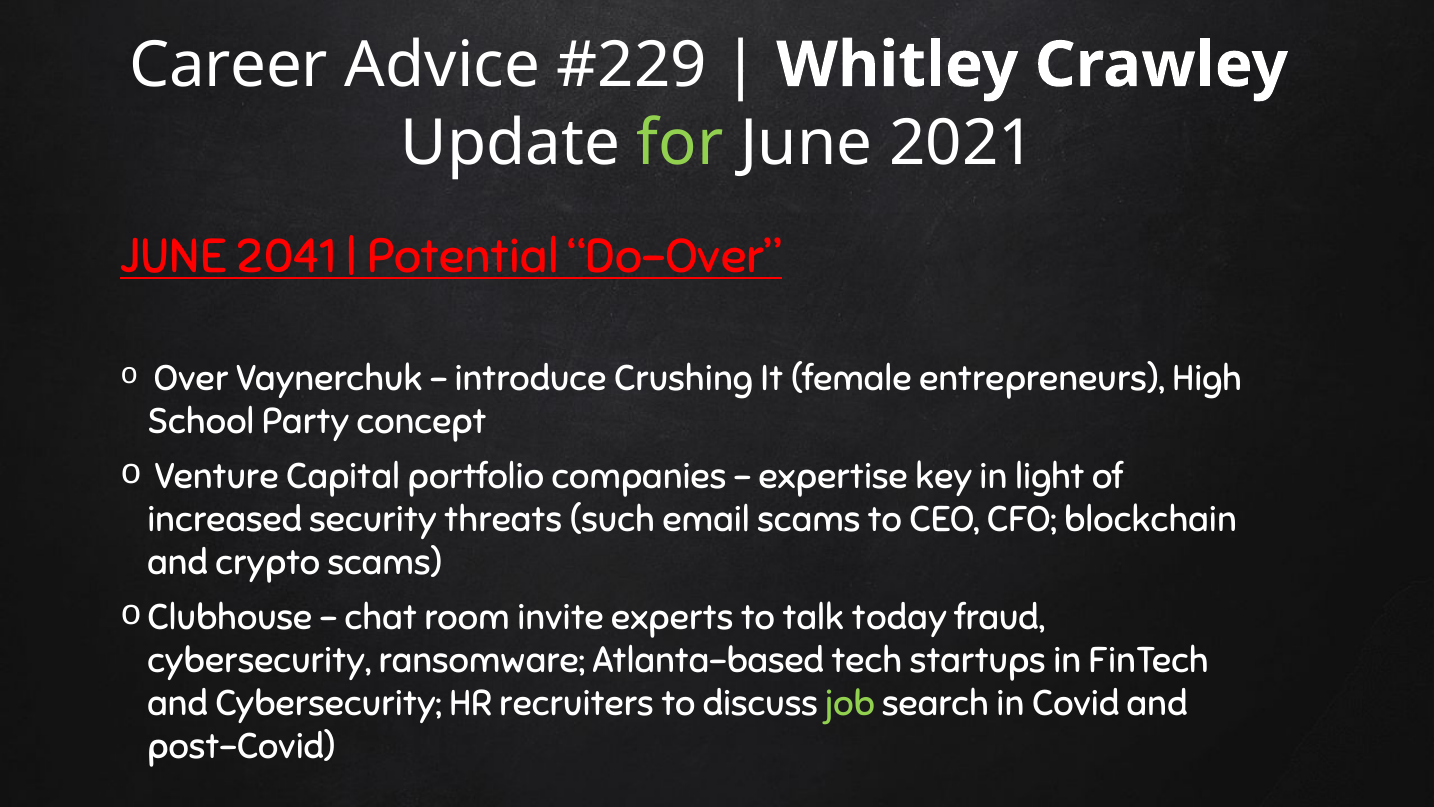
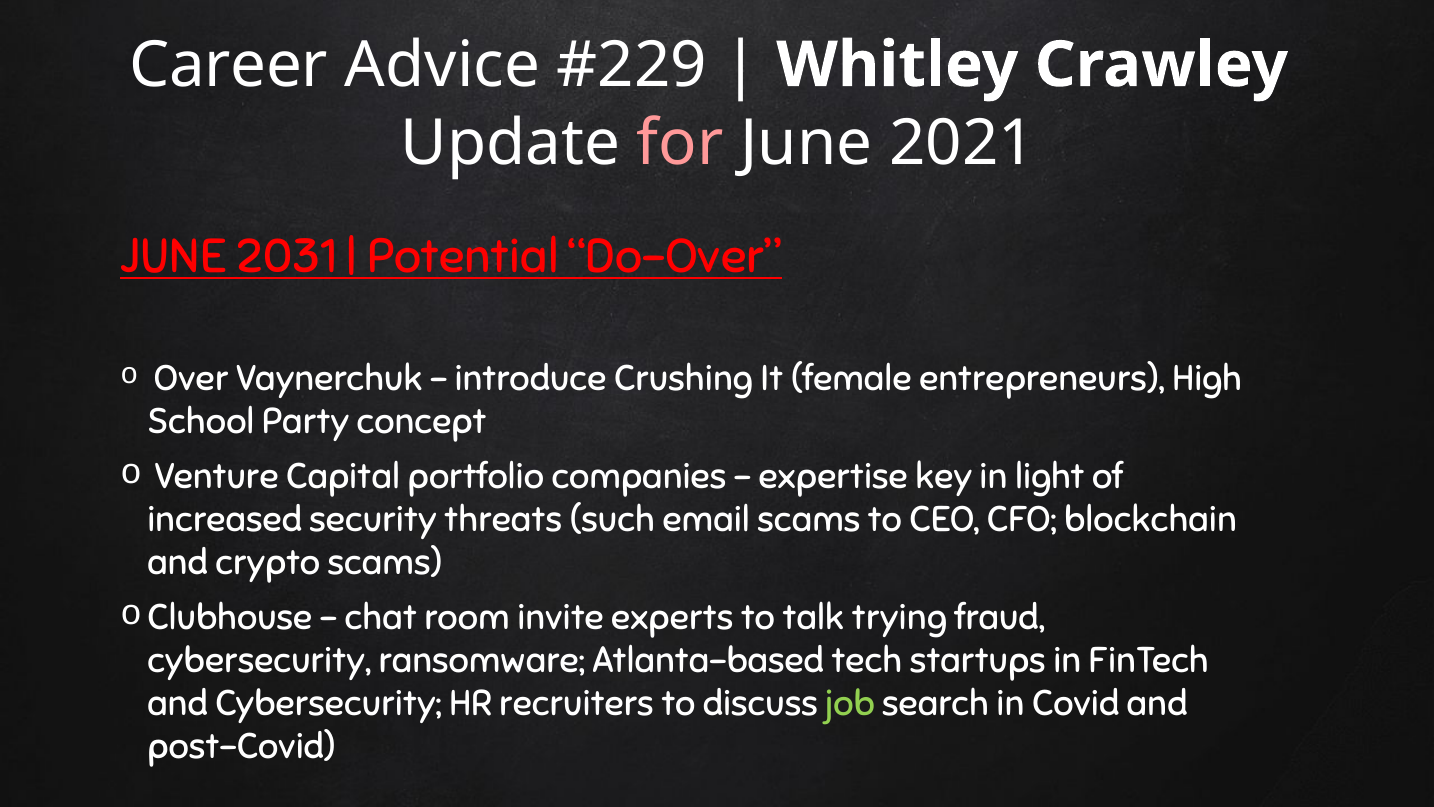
for colour: light green -> pink (680, 143)
2041: 2041 -> 2031 (287, 257)
today: today -> trying (899, 617)
